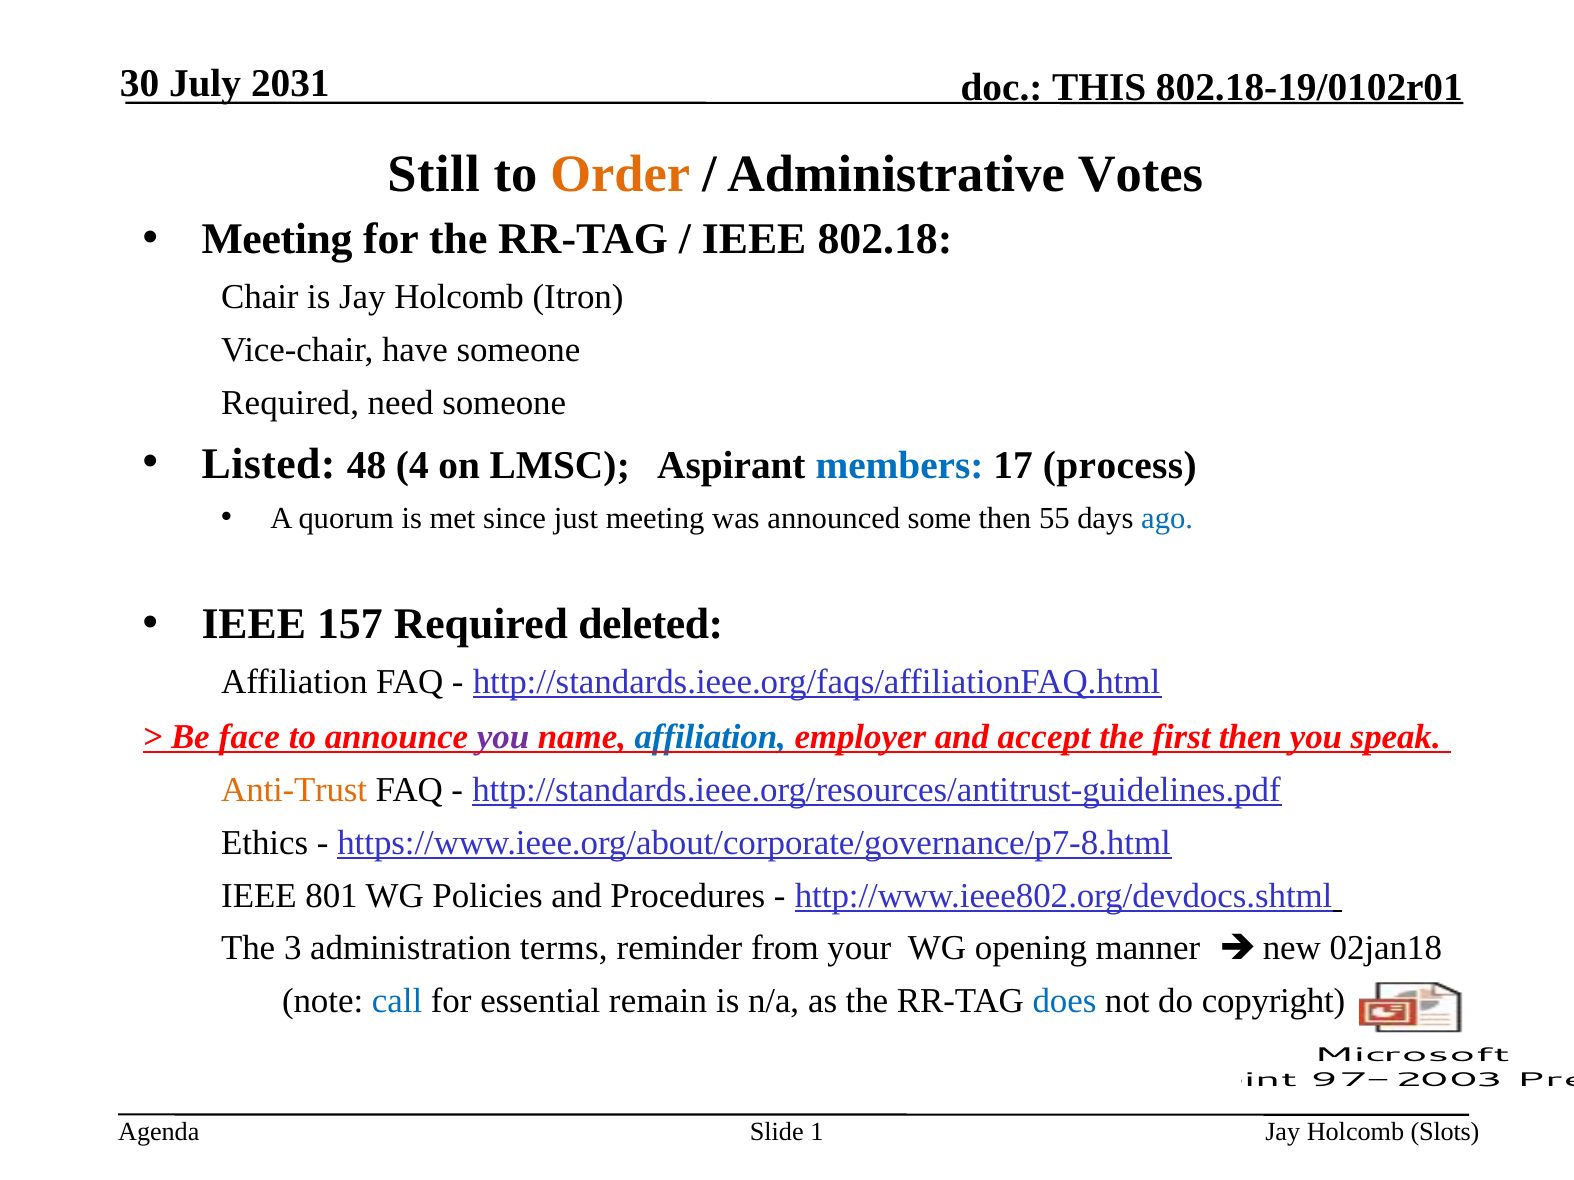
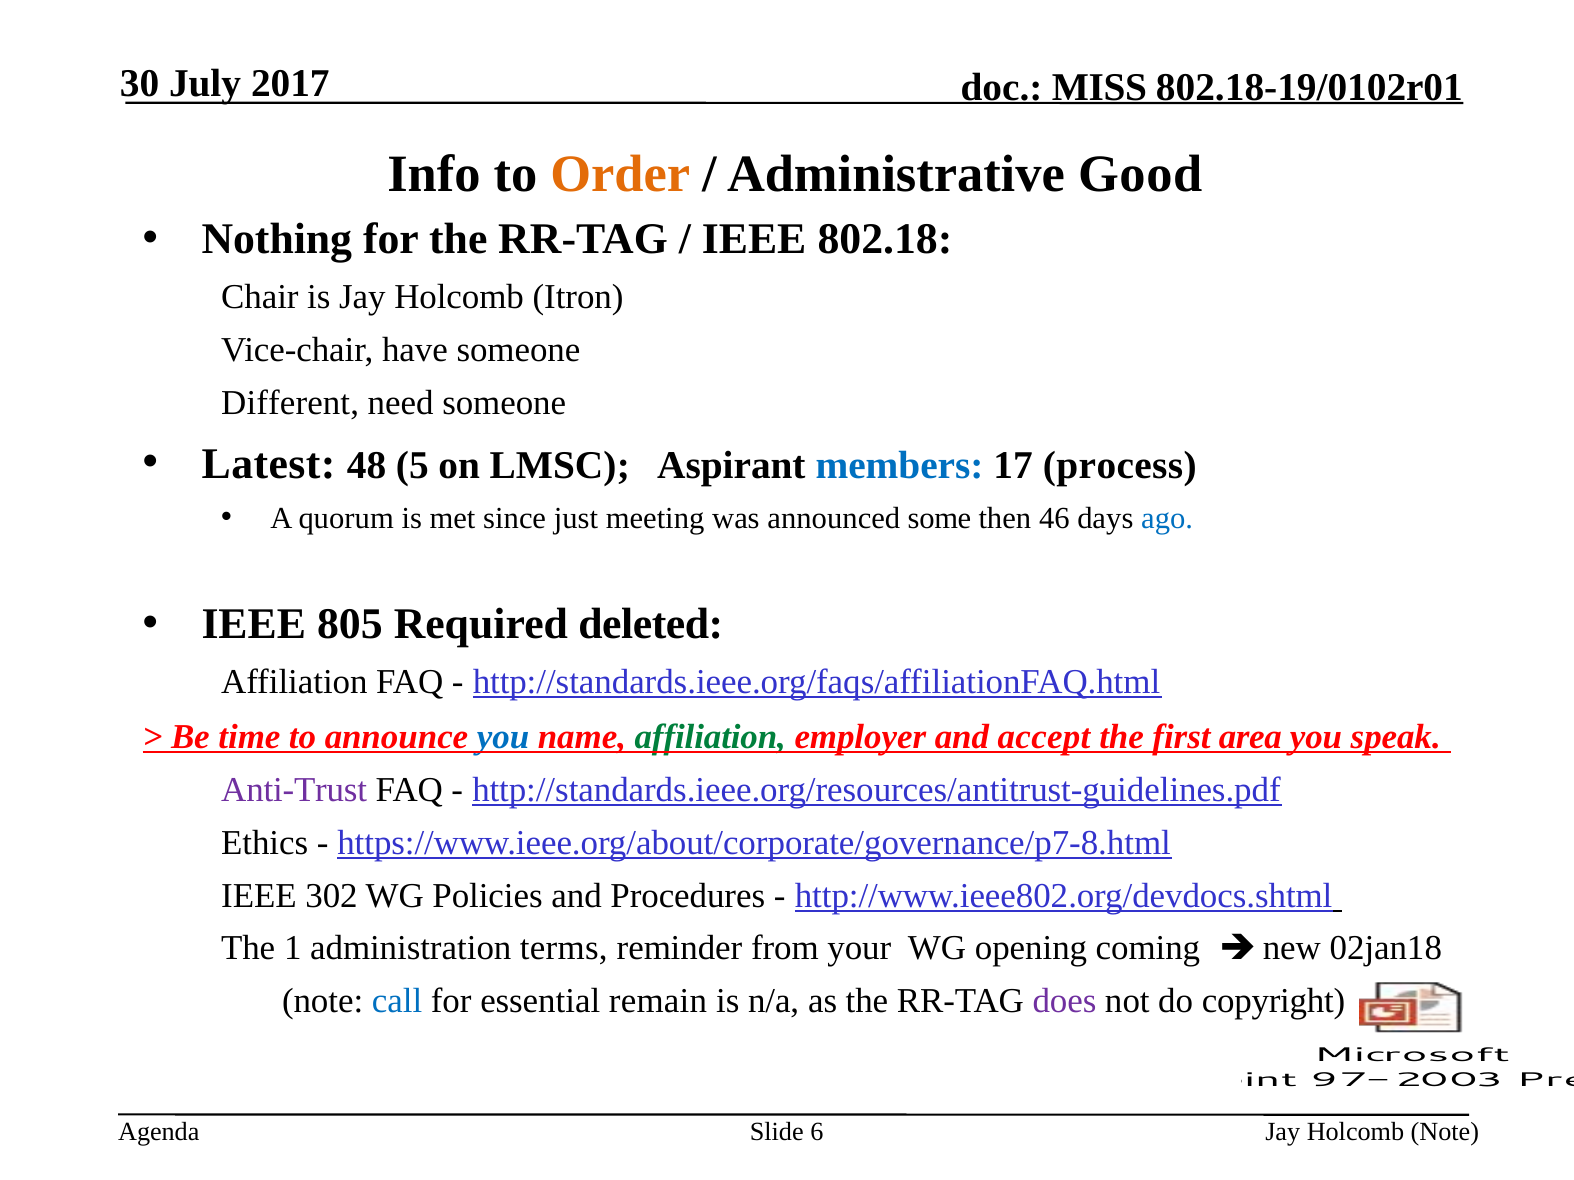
2031: 2031 -> 2017 (290, 84)
THIS: THIS -> MISS (1099, 88)
Still: Still -> Info (434, 174)
Votes: Votes -> Good (1140, 174)
Meeting: Meeting -> Nothing (277, 240)
Required: Required -> Different (290, 403)
Listed: Listed -> Latest (269, 464)
4: 4 -> 5 (412, 465)
55: 55 -> 46 (1054, 518)
157: 157 -> 805 (350, 625)
face: face -> time (249, 737)
you colour: purple -> blue (503, 737)
affiliation colour: blue -> green (710, 737)
first then: then -> area (1250, 737)
Anti-Trust colour: orange -> purple (294, 790)
801: 801 -> 302 (332, 896)
3: 3 -> 1 (293, 949)
manner: manner -> coming (1148, 949)
does colour: blue -> purple (1064, 1002)
1: 1 -> 6 (817, 1132)
Holcomb Slots: Slots -> Note (1445, 1132)
